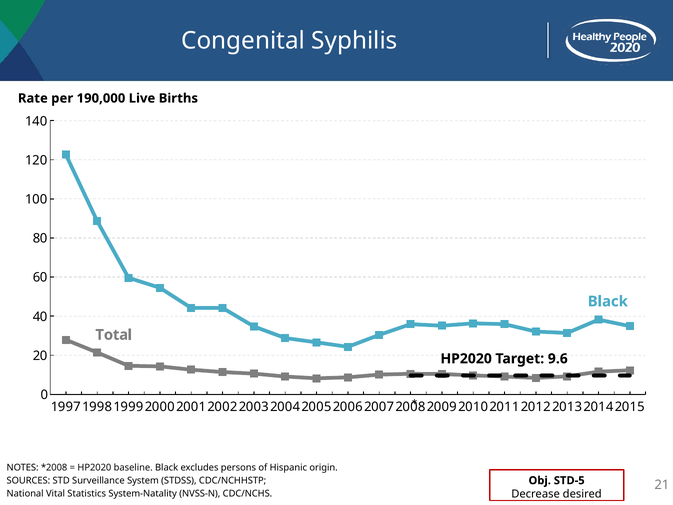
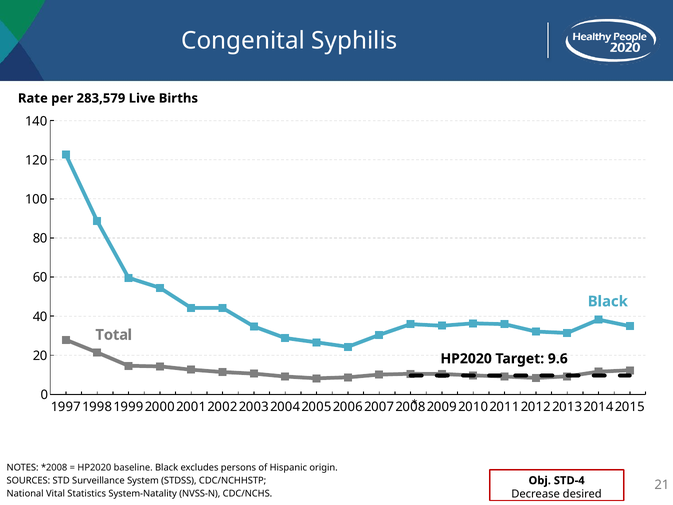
190,000: 190,000 -> 283,579 (101, 98)
STD-5: STD-5 -> STD-4 (569, 480)
